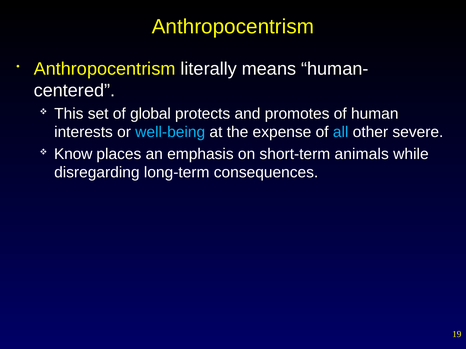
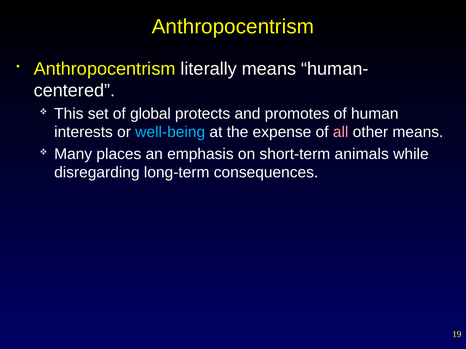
all colour: light blue -> pink (341, 132)
other severe: severe -> means (418, 132)
Know: Know -> Many (73, 154)
